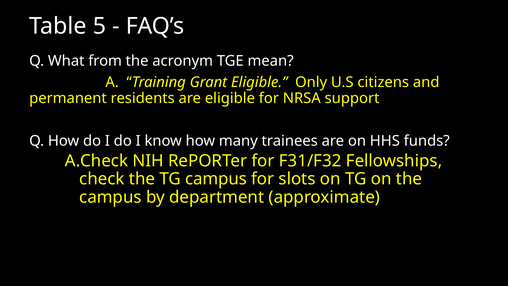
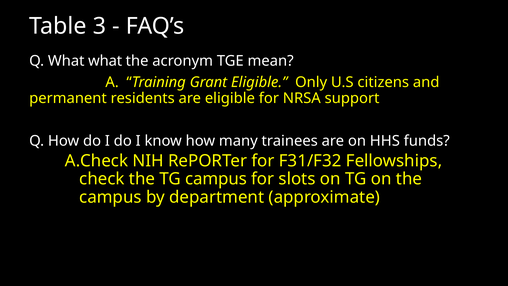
5: 5 -> 3 (99, 26)
What from: from -> what (105, 61)
